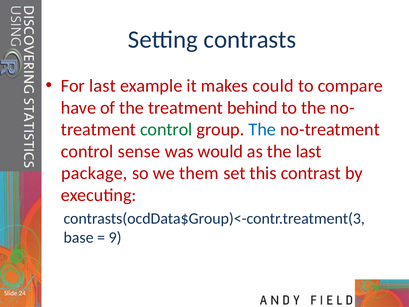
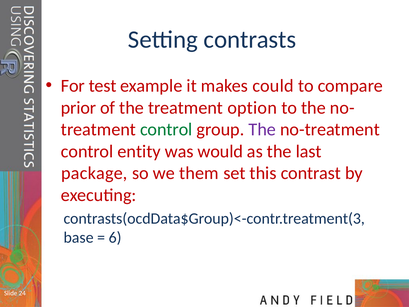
For last: last -> test (103, 86)
have: have -> prior (79, 108)
behind: behind -> option (252, 108)
The colour: blue -> purple (262, 129)
sense: sense -> entity (139, 151)
9: 9 -> 6 (115, 237)
